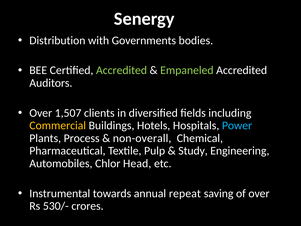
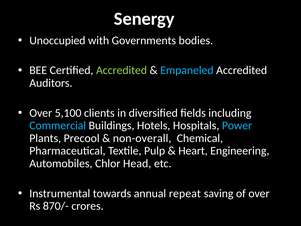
Distribution: Distribution -> Unoccupied (57, 40)
Empaneled colour: light green -> light blue (187, 70)
1,507: 1,507 -> 5,100 (68, 113)
Commercial colour: yellow -> light blue (58, 125)
Process: Process -> Precool (82, 138)
Study: Study -> Heart (193, 151)
530/-: 530/- -> 870/- (56, 206)
